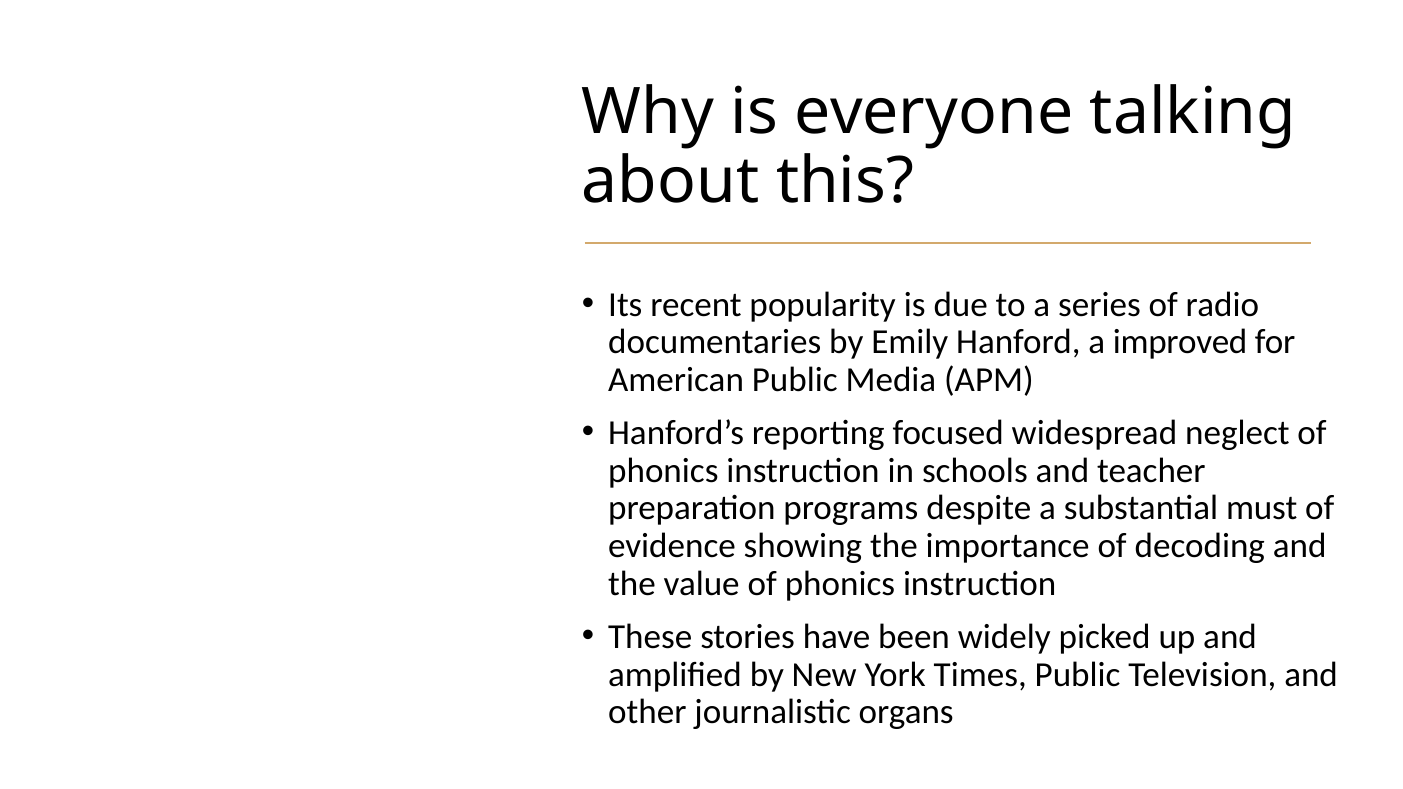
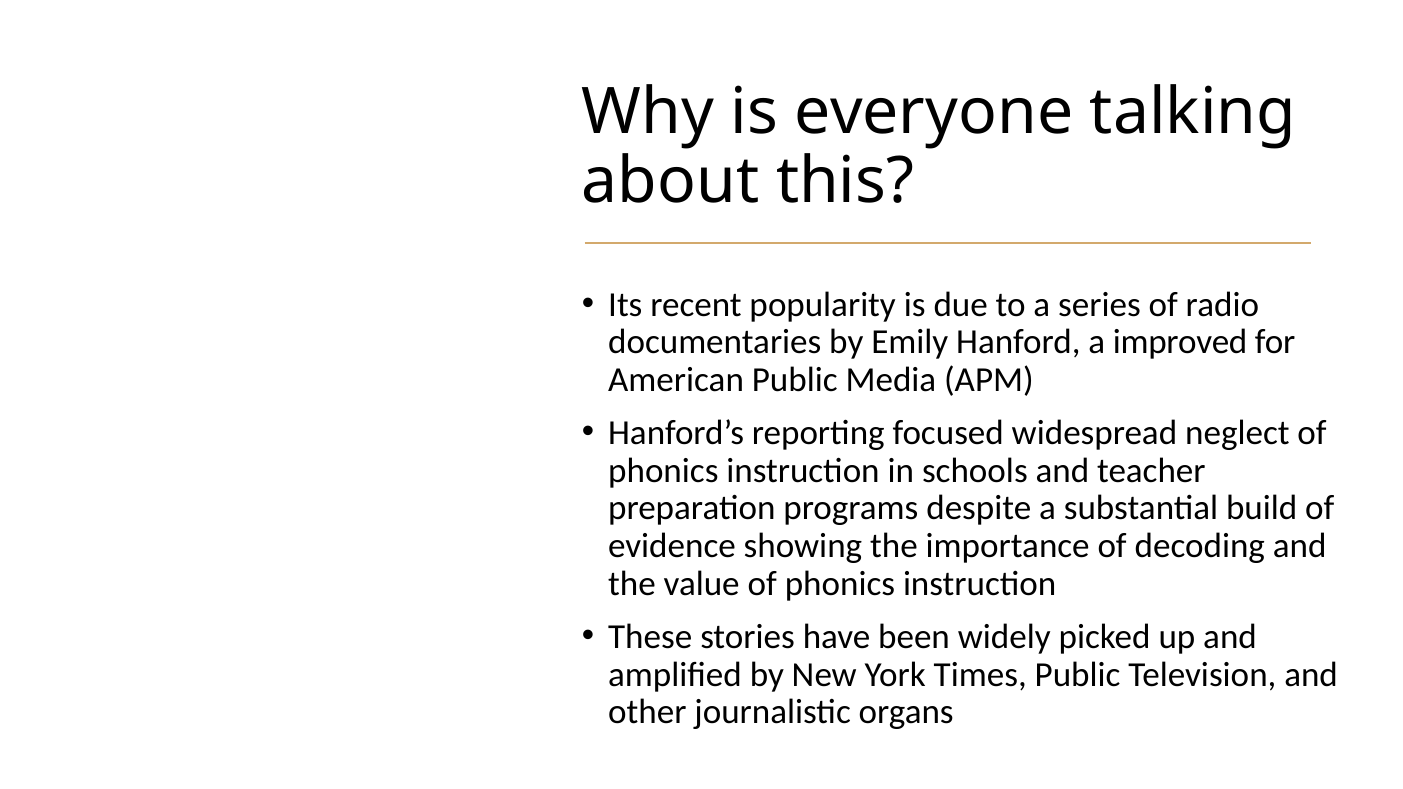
must: must -> build (1262, 509)
